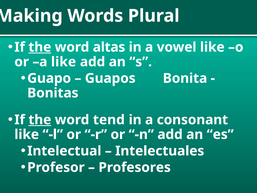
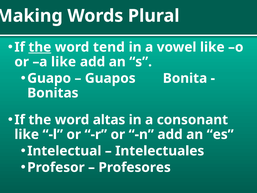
altas: altas -> tend (109, 47)
the underline: present -> none (40, 120)
tend: tend -> altas (109, 120)
